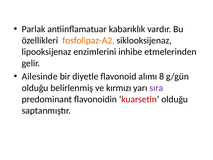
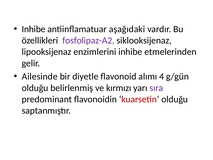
Parlak: Parlak -> Inhibe (34, 29)
kabarıklık: kabarıklık -> aşağıdaki (127, 29)
fosfolipaz-A2 colour: orange -> purple (88, 40)
8: 8 -> 4 (162, 76)
